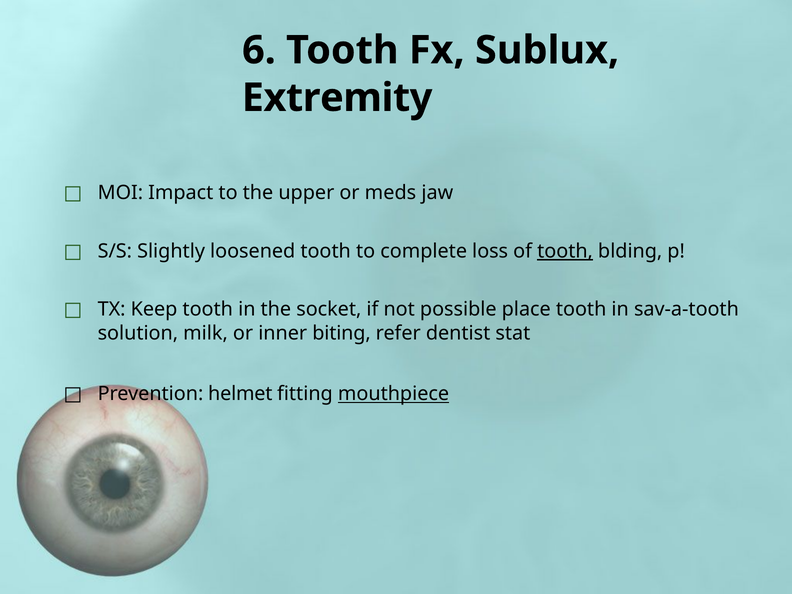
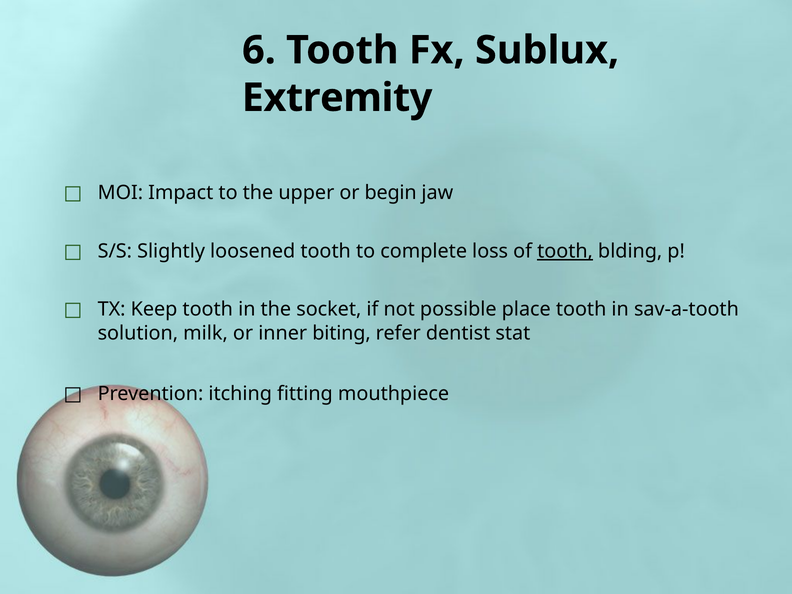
meds: meds -> begin (391, 193)
helmet: helmet -> itching (240, 394)
mouthpiece underline: present -> none (394, 394)
